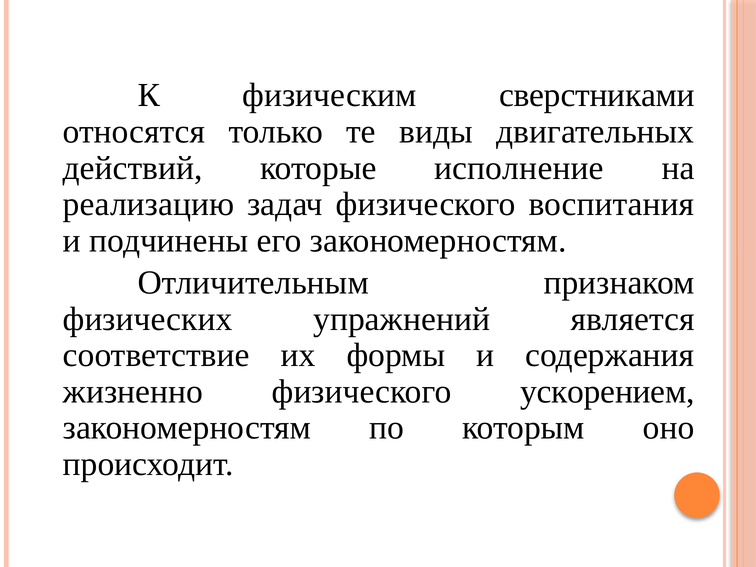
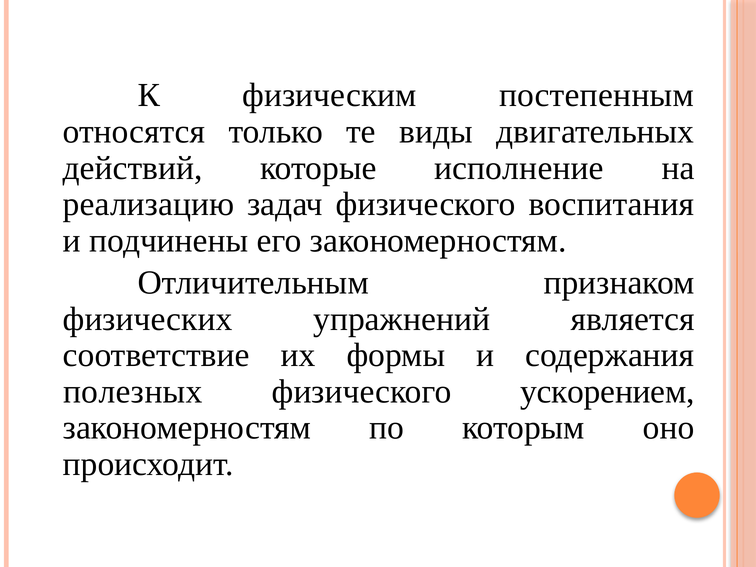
сверстниками: сверстниками -> постепенным (597, 95)
жизненно: жизненно -> полезных (133, 392)
